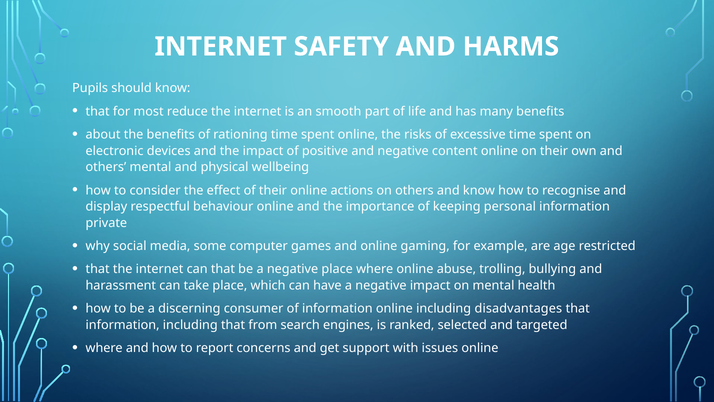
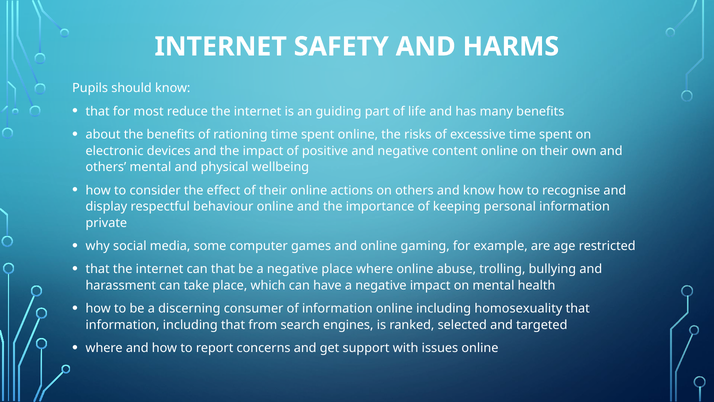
smooth: smooth -> guiding (338, 111)
disadvantages: disadvantages -> homosexuality (518, 308)
